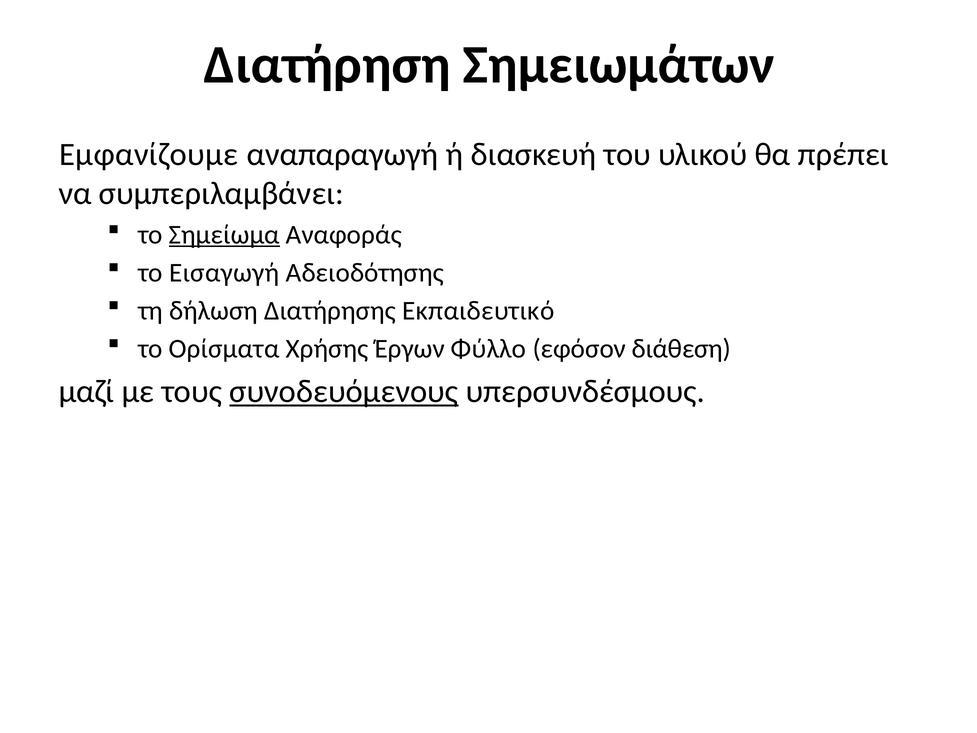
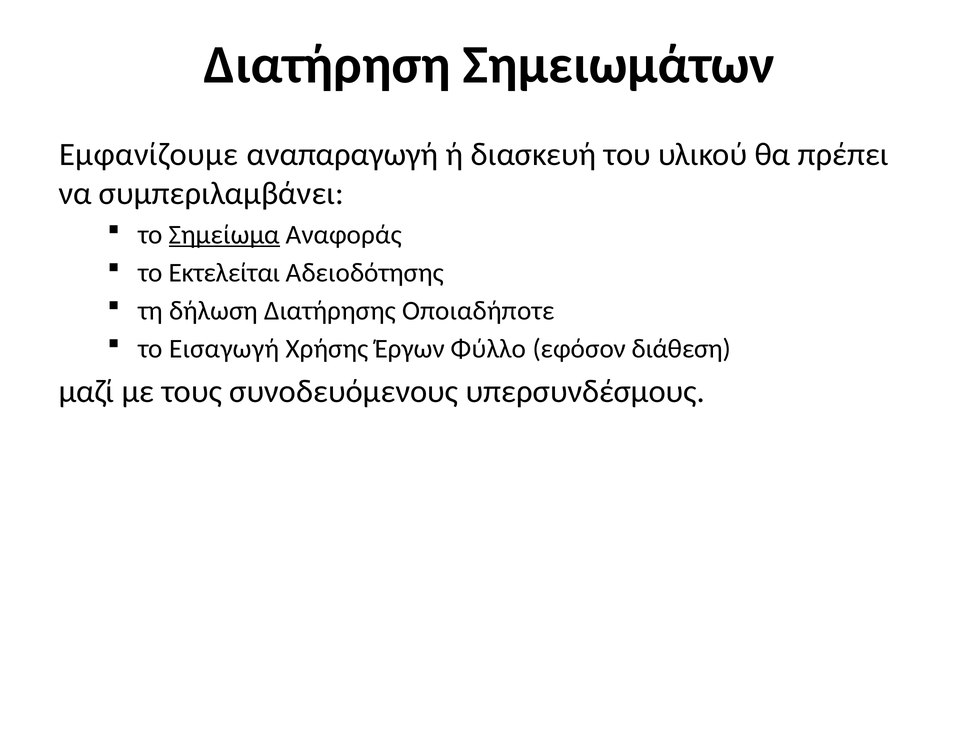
Εισαγωγή: Εισαγωγή -> Εκτελείται (224, 273)
Εκπαιδευτικό: Εκπαιδευτικό -> Οποιαδήποτε (478, 311)
Ορίσματα: Ορίσματα -> Εισαγωγή (224, 349)
συνοδευόμενους underline: present -> none (344, 391)
